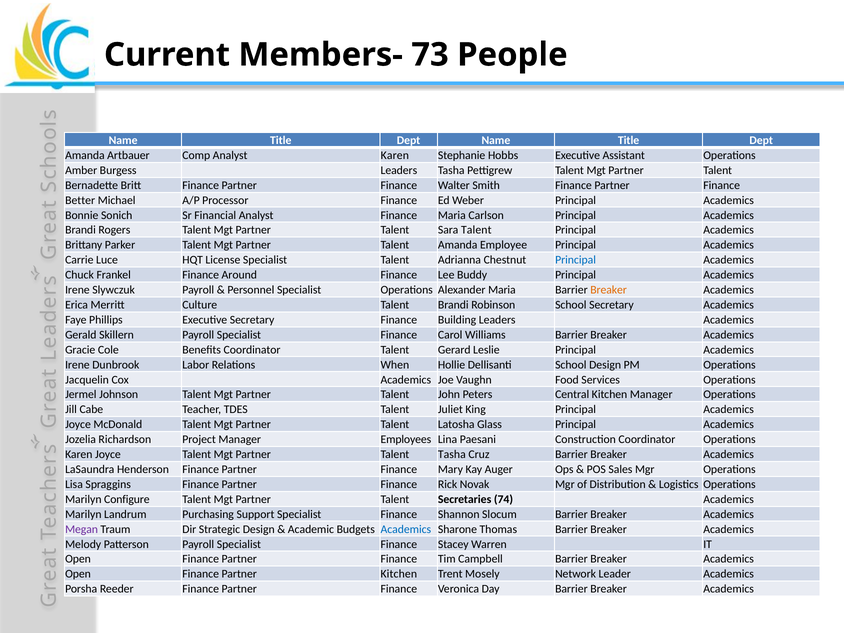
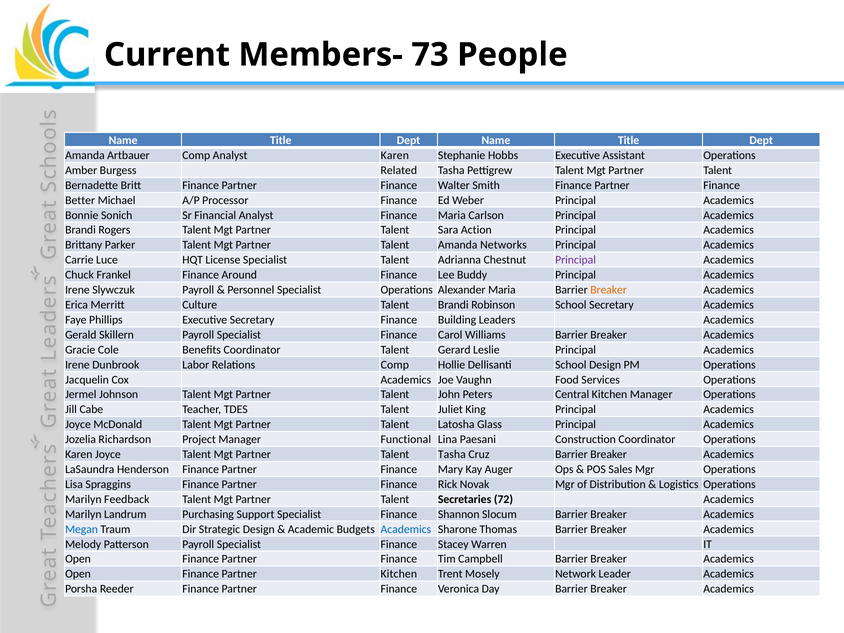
Burgess Leaders: Leaders -> Related (399, 170)
Sara Talent: Talent -> Action (476, 230)
Employee: Employee -> Networks (503, 245)
Principal colour: blue -> purple (576, 260)
Relations When: When -> Comp (395, 365)
Employees: Employees -> Functional (406, 439)
Configure: Configure -> Feedback (127, 499)
74: 74 -> 72 (504, 499)
Megan colour: purple -> blue (82, 529)
